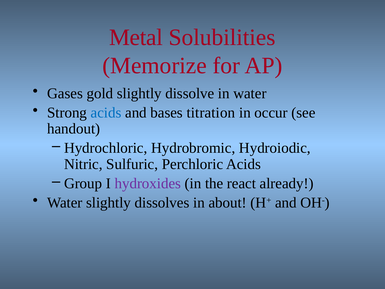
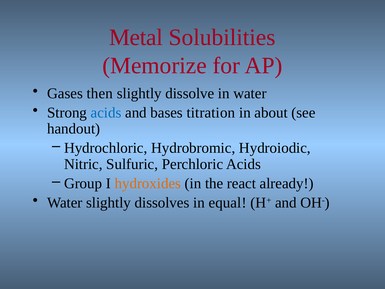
gold: gold -> then (100, 93)
occur: occur -> about (271, 113)
hydroxides colour: purple -> orange (148, 183)
about: about -> equal (227, 202)
